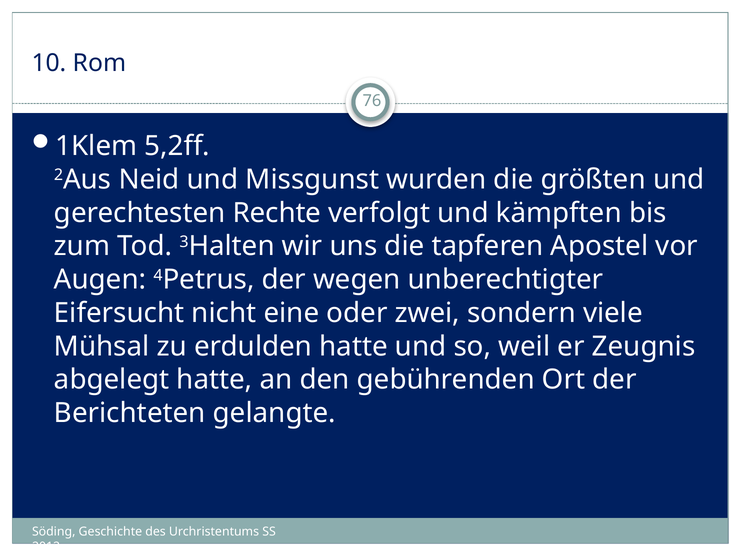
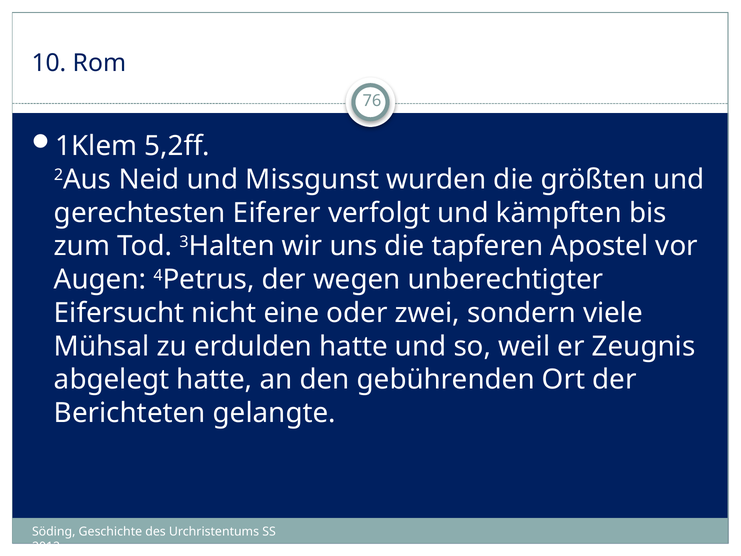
Rechte: Rechte -> Eiferer (277, 213)
